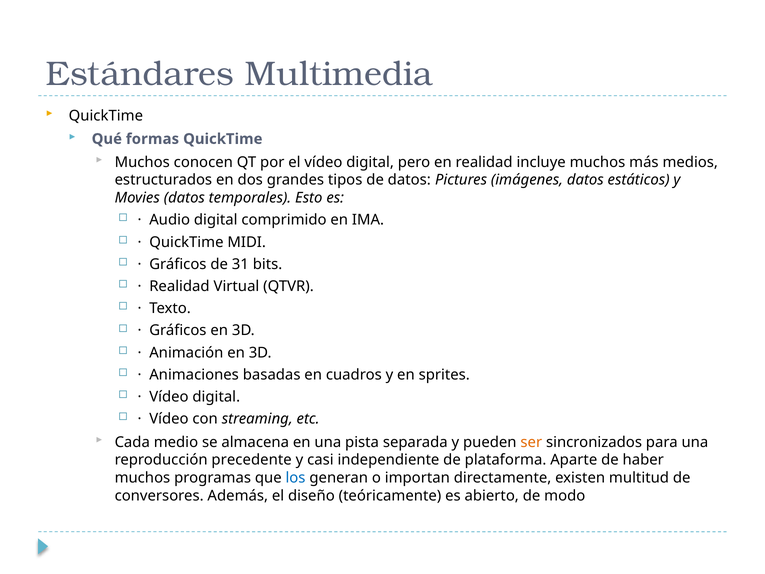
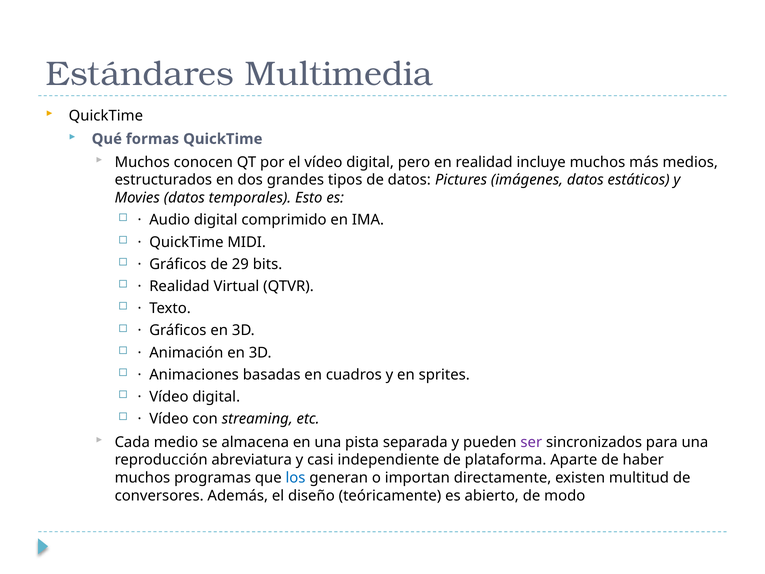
31: 31 -> 29 (240, 264)
ser colour: orange -> purple (531, 442)
precedente: precedente -> abreviatura (252, 460)
